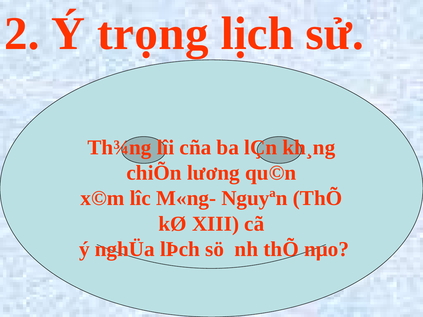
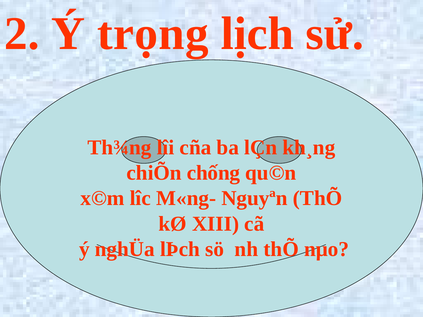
lương: lương -> chống (214, 173)
